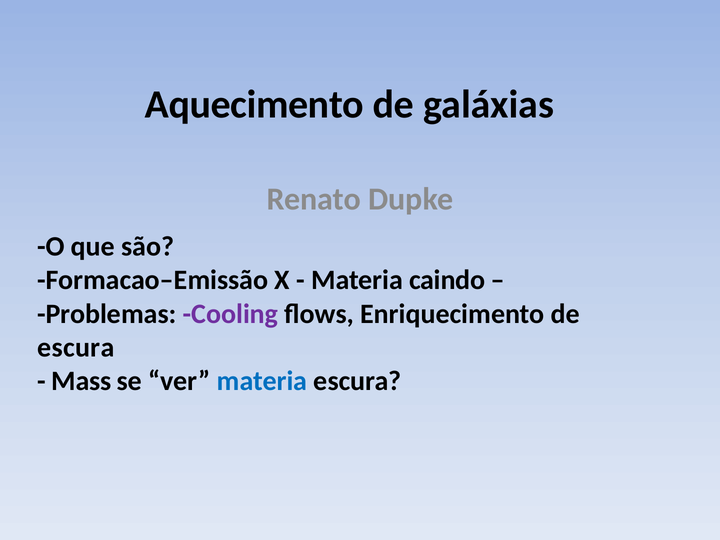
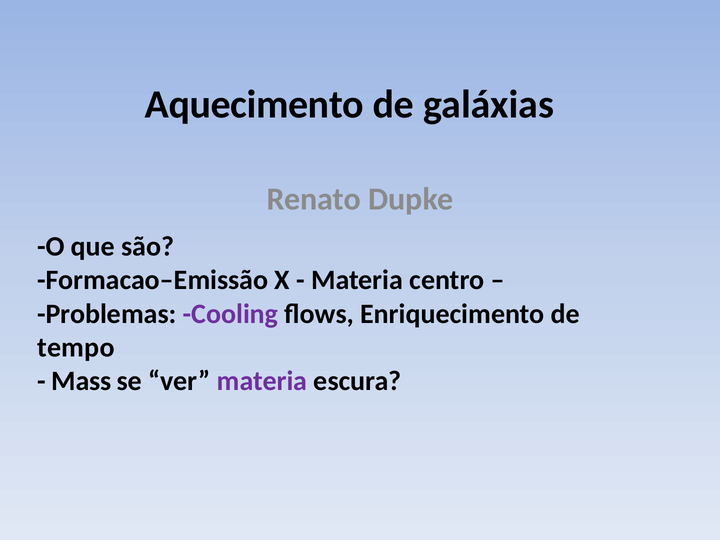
caindo: caindo -> centro (447, 280)
escura: escura -> tempo (76, 347)
materia colour: blue -> purple (262, 381)
